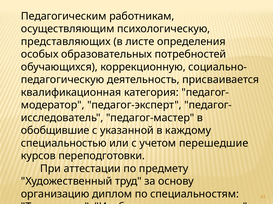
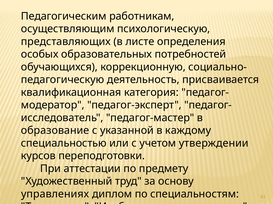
обобщившие: обобщившие -> образование (55, 131)
перешедшие: перешедшие -> утверждении (214, 144)
организацию: организацию -> управлениях (55, 195)
